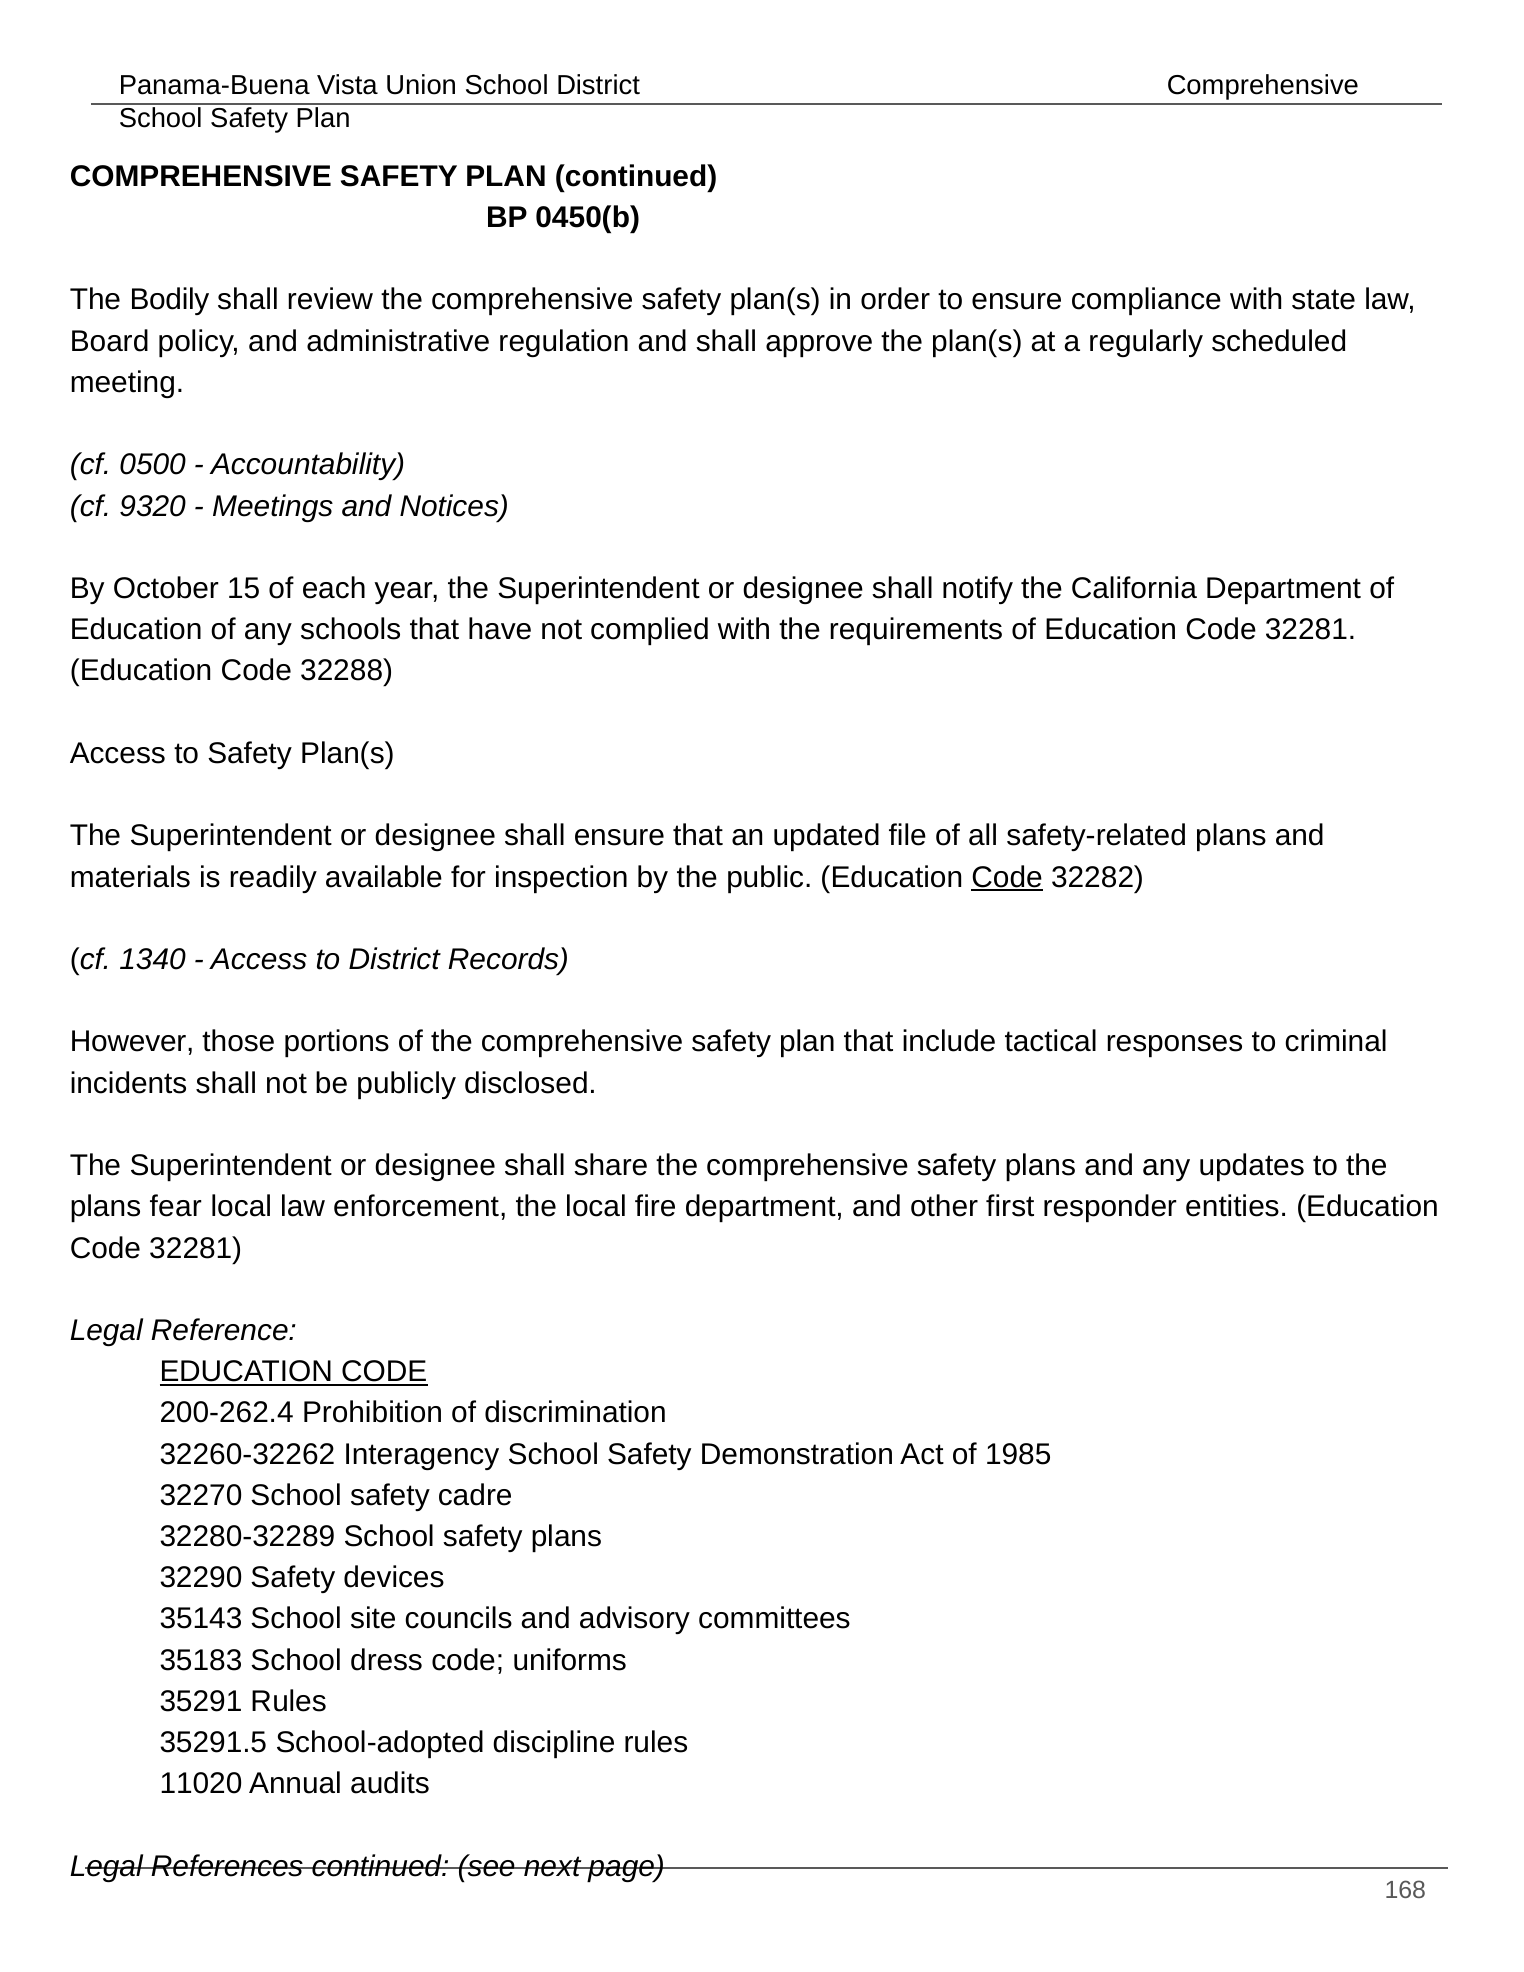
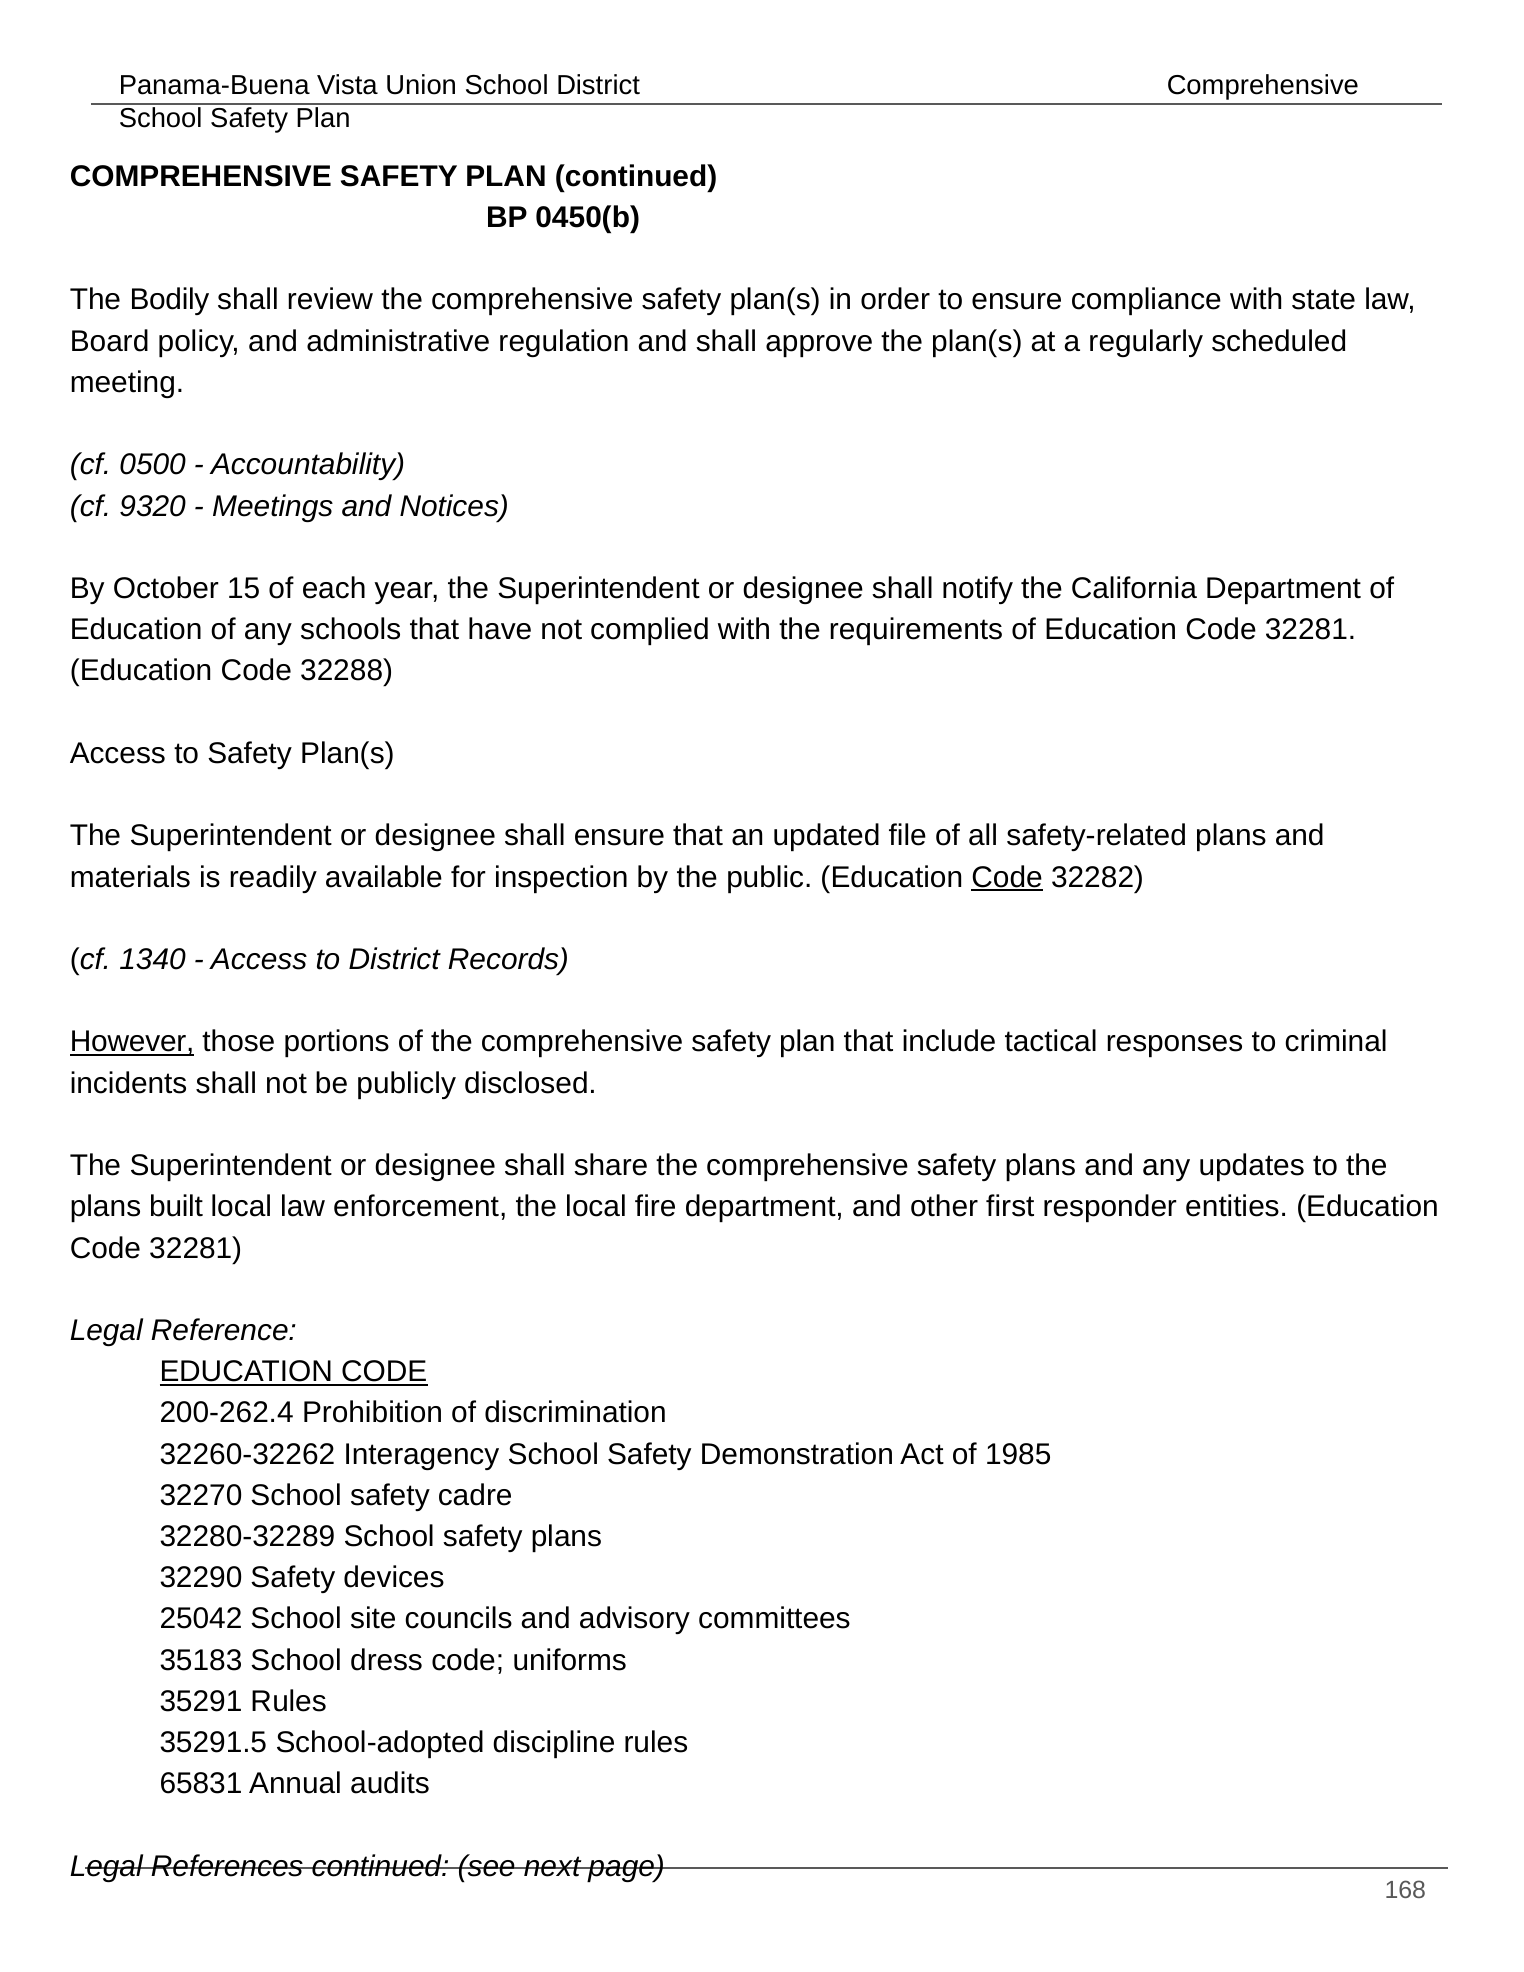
However underline: none -> present (132, 1042)
fear: fear -> built (176, 1207)
35143: 35143 -> 25042 (201, 1619)
11020: 11020 -> 65831 (201, 1784)
